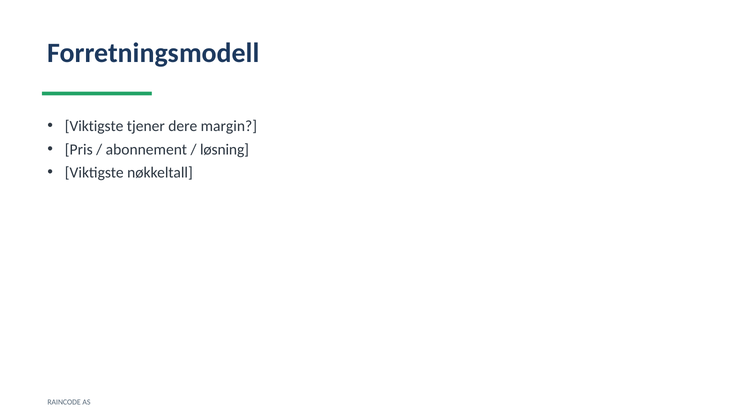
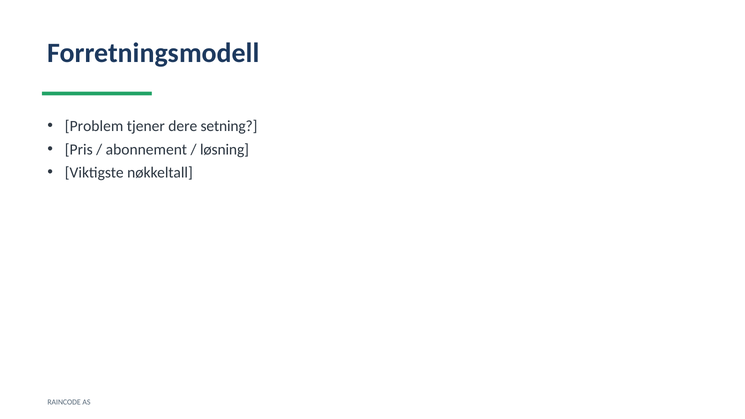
Viktigste: Viktigste -> Problem (94, 126)
margin: margin -> setning (229, 126)
